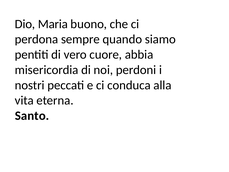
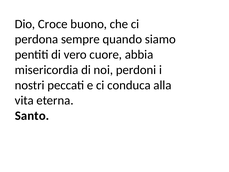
Maria: Maria -> Croce (53, 24)
